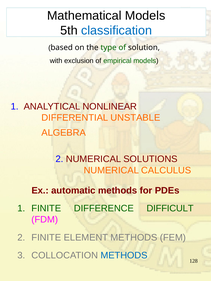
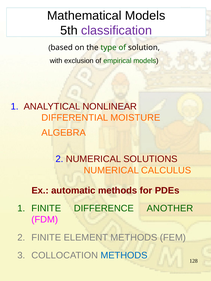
classification colour: blue -> purple (117, 31)
UNSTABLE: UNSTABLE -> MOISTURE (135, 118)
DIFFICULT: DIFFICULT -> ANOTHER (170, 209)
